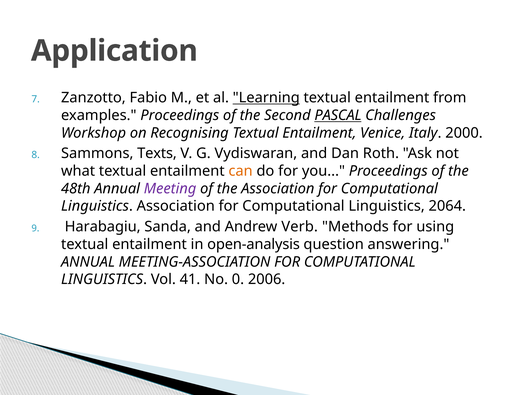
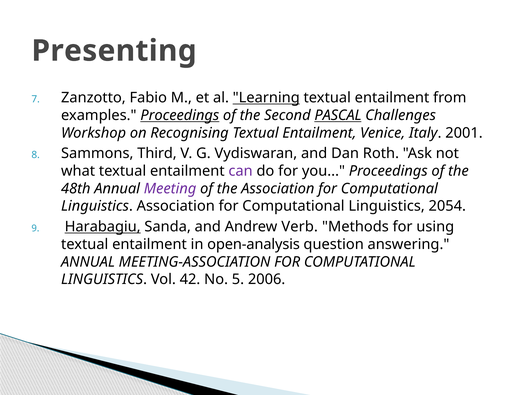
Application: Application -> Presenting (114, 51)
Proceedings underline: none -> present (180, 115)
2000: 2000 -> 2001 (464, 133)
Texts: Texts -> Third (157, 153)
can colour: orange -> purple (241, 171)
2064: 2064 -> 2054 (447, 206)
Harabagiu underline: none -> present (103, 226)
41: 41 -> 42 (190, 279)
0: 0 -> 5 (238, 279)
